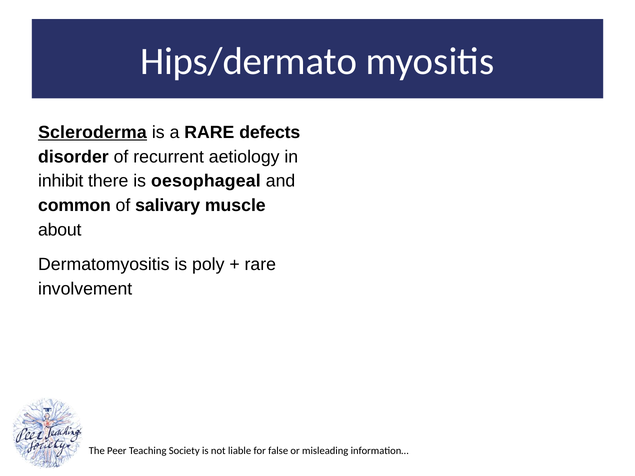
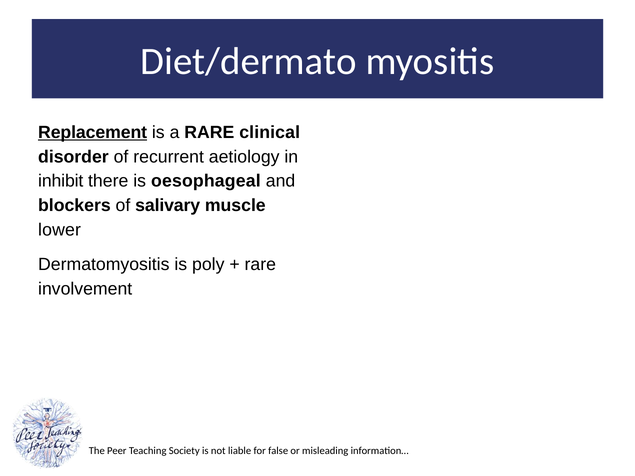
Hips/dermato: Hips/dermato -> Diet/dermato (248, 61)
Scleroderma: Scleroderma -> Replacement (93, 132)
defects: defects -> clinical (270, 132)
common: common -> blockers (74, 206)
about: about -> lower (60, 230)
